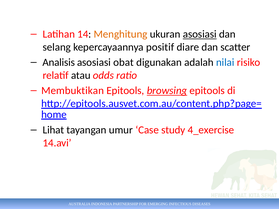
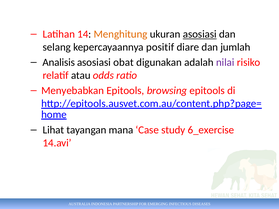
scatter: scatter -> jumlah (235, 47)
nilai colour: blue -> purple (225, 62)
Membuktikan: Membuktikan -> Menyebabkan (73, 91)
browsing underline: present -> none (167, 91)
umur: umur -> mana (121, 130)
4_exercise: 4_exercise -> 6_exercise (211, 130)
